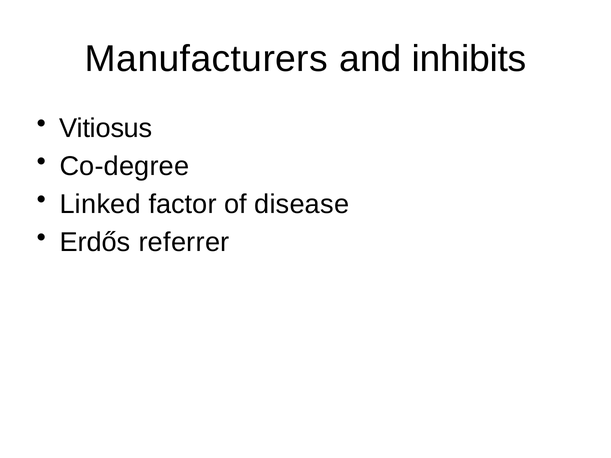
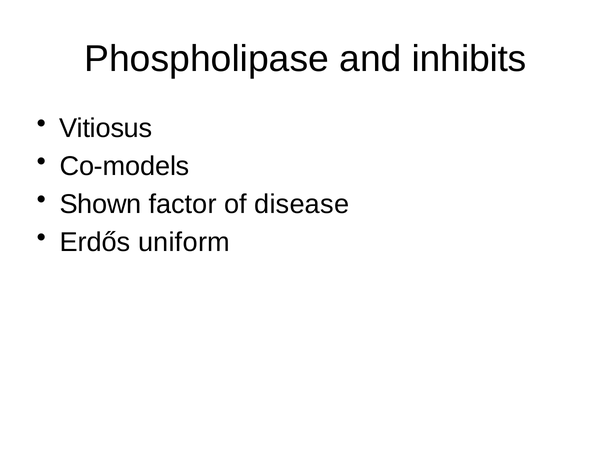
Manufacturers: Manufacturers -> Phospholipase (207, 59)
Co-degree: Co-degree -> Co-models (125, 166)
Linked: Linked -> Shown (100, 204)
referrer: referrer -> uniform (184, 242)
